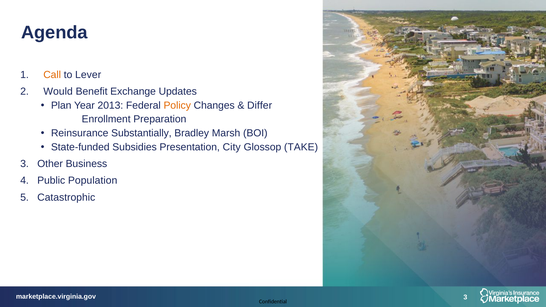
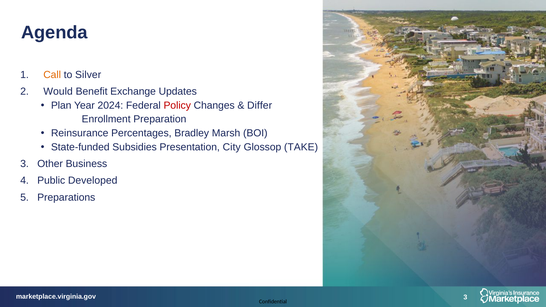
Lever: Lever -> Silver (88, 75)
2013: 2013 -> 2024 (110, 105)
Policy colour: orange -> red (177, 105)
Substantially: Substantially -> Percentages (141, 133)
Population: Population -> Developed (93, 181)
Catastrophic: Catastrophic -> Preparations (66, 197)
